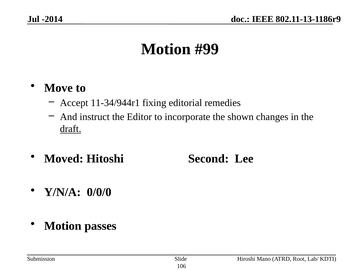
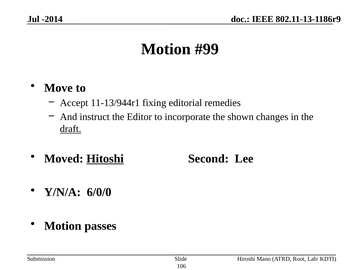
11-34/944r1: 11-34/944r1 -> 11-13/944r1 (115, 103)
Hitoshi underline: none -> present (105, 159)
0/0/0: 0/0/0 -> 6/0/0 (99, 192)
